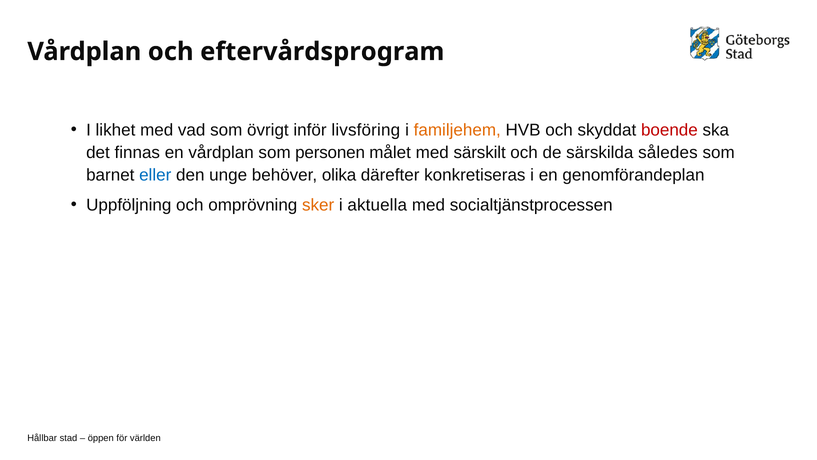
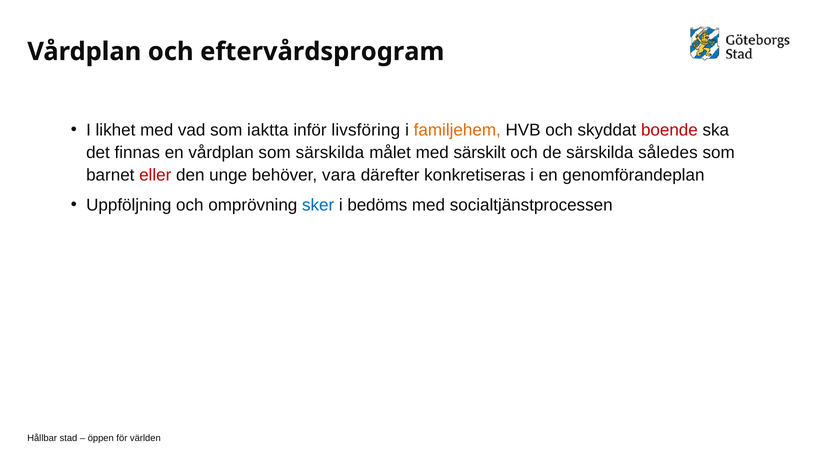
övrigt: övrigt -> iaktta (268, 130)
som personen: personen -> särskilda (330, 152)
eller colour: blue -> red (155, 175)
olika: olika -> vara (339, 175)
sker colour: orange -> blue (318, 205)
aktuella: aktuella -> bedöms (377, 205)
